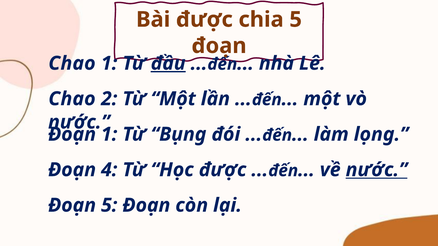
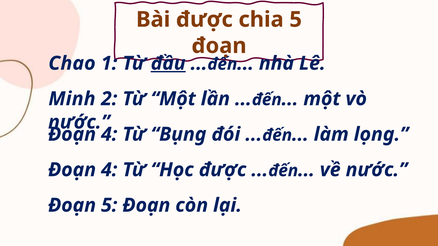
Chao: Chao -> Minh (72, 99)
1: 1 -> 4 (109, 134)
nước underline: present -> none (377, 170)
